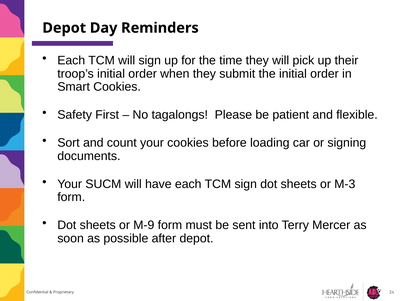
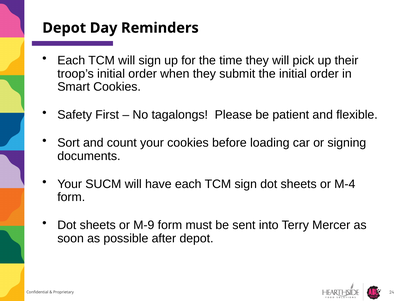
M-3: M-3 -> M-4 (345, 184)
